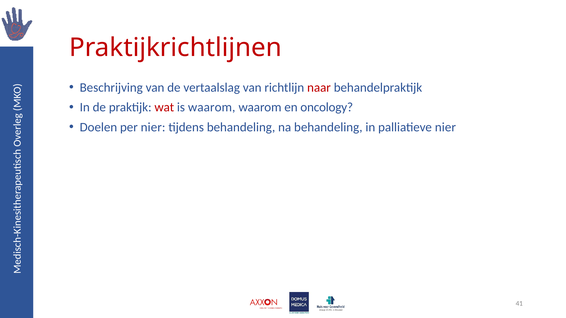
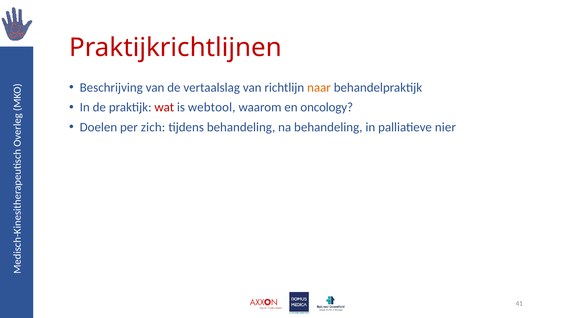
naar colour: red -> orange (319, 88)
is waarom: waarom -> webtool (212, 107)
per nier: nier -> zich (153, 127)
